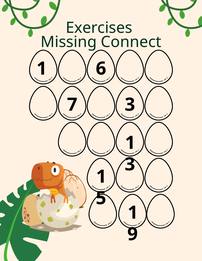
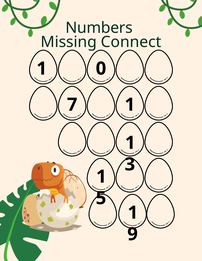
Exercises: Exercises -> Numbers (99, 28)
6: 6 -> 0 (101, 69)
7 3: 3 -> 1 (130, 105)
